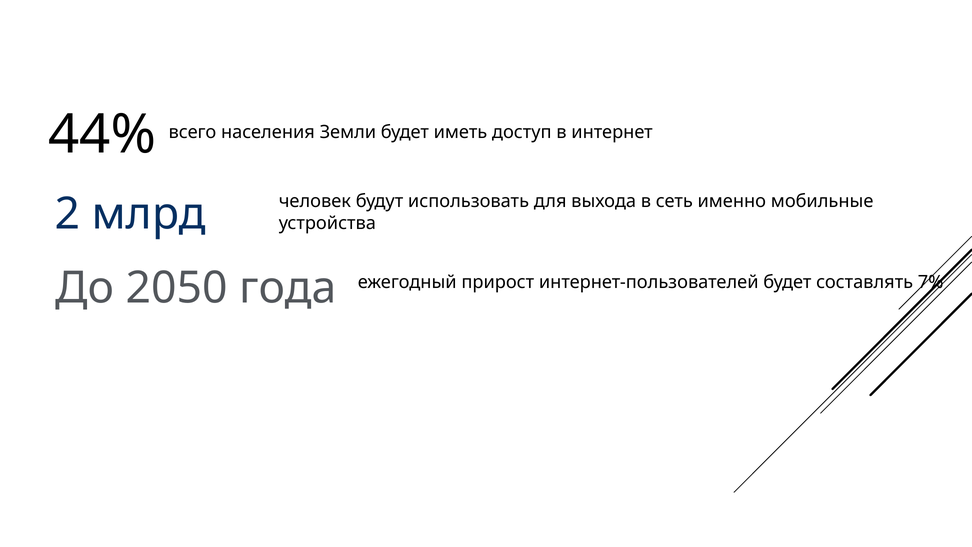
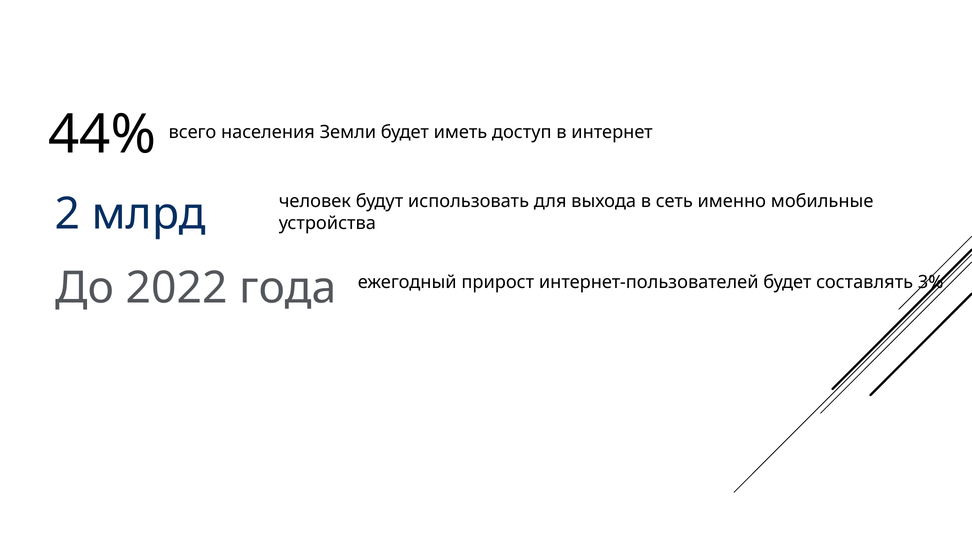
2050: 2050 -> 2022 (177, 288)
7%: 7% -> 3% (931, 282)
